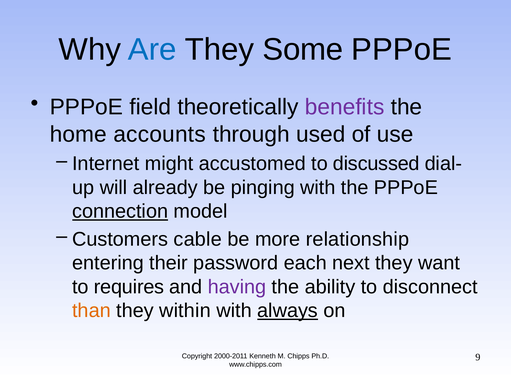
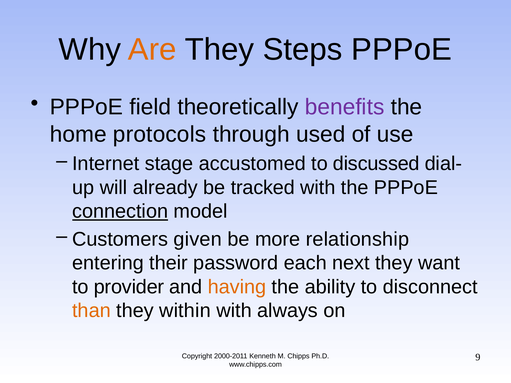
Are colour: blue -> orange (152, 49)
Some: Some -> Steps (303, 49)
accounts: accounts -> protocols (160, 134)
might: might -> stage (169, 164)
pinging: pinging -> tracked (263, 188)
cable: cable -> given (198, 239)
requires: requires -> provider (129, 287)
having colour: purple -> orange (237, 287)
always underline: present -> none (288, 311)
